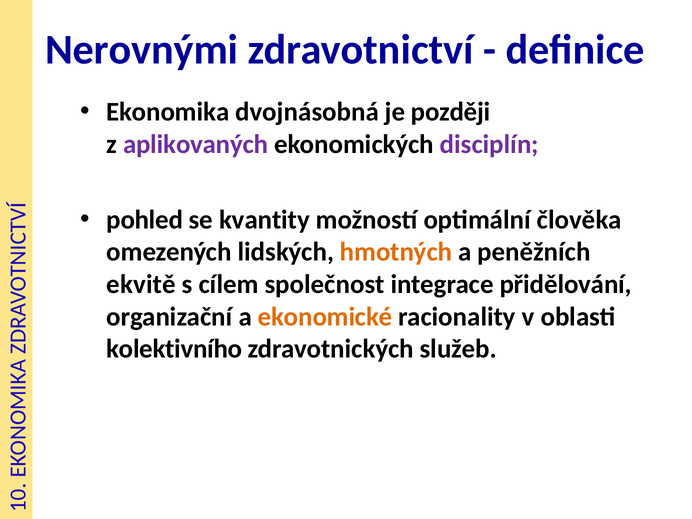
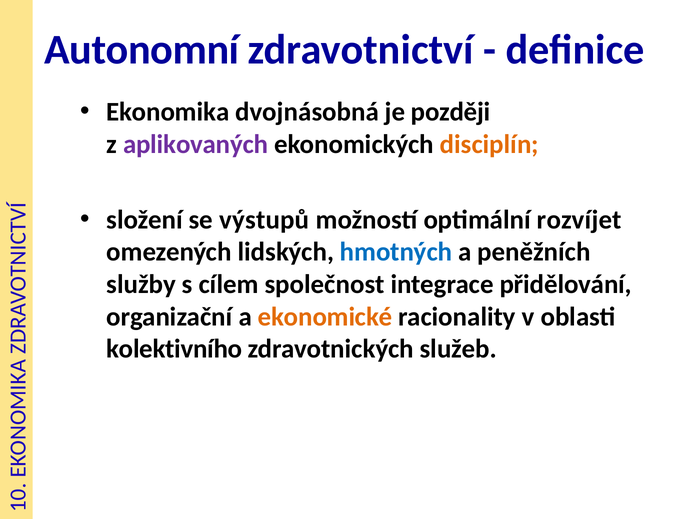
Nerovnými: Nerovnými -> Autonomní (142, 50)
disciplín colour: purple -> orange (489, 144)
pohled: pohled -> složení (145, 220)
kvantity: kvantity -> výstupů (264, 220)
člověka: člověka -> rozvíjet (579, 220)
hmotných colour: orange -> blue (396, 252)
ekvitě: ekvitě -> služby (141, 284)
